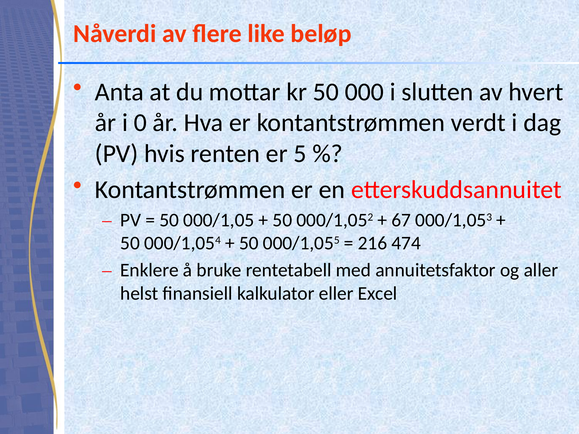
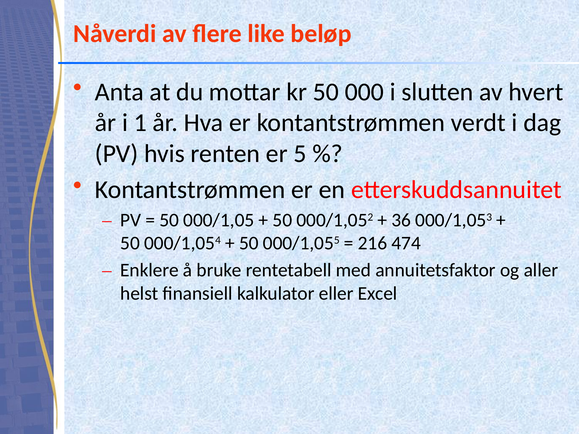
0: 0 -> 1 (140, 123)
67: 67 -> 36 (401, 220)
